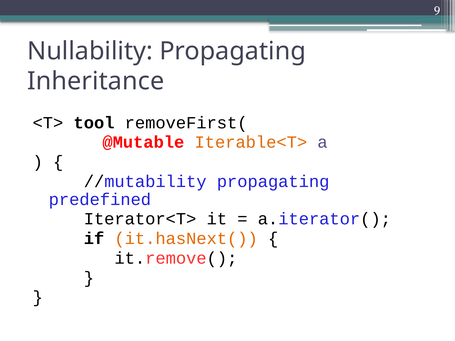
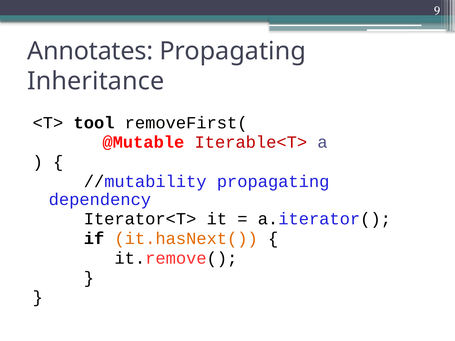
Nullability: Nullability -> Annotates (90, 51)
Iterable<T> colour: orange -> red (251, 142)
predefined: predefined -> dependency (100, 200)
